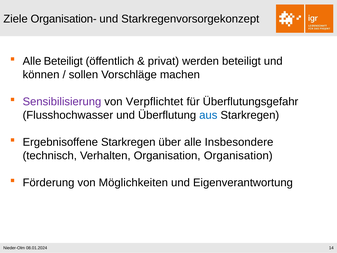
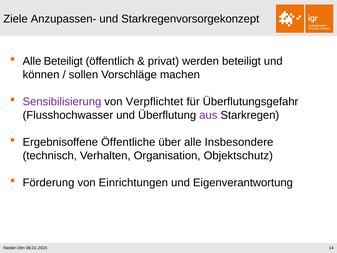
Organisation-: Organisation- -> Anzupassen- (64, 19)
aus colour: blue -> purple (208, 115)
Ergebnisoffene Starkregen: Starkregen -> Öffentliche (128, 142)
Organisation Organisation: Organisation -> Objektschutz (238, 156)
Möglichkeiten: Möglichkeiten -> Einrichtungen (133, 183)
